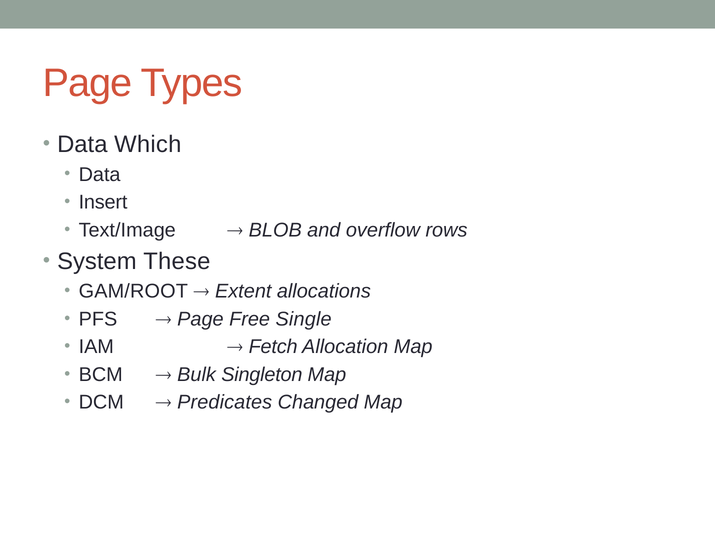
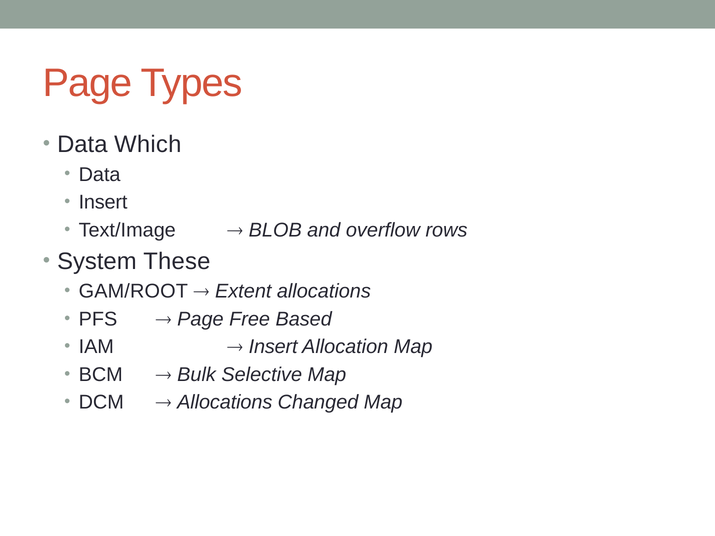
Single: Single -> Based (304, 319)
Fetch: Fetch -> Insert (273, 347)
Singleton: Singleton -> Selective (262, 375)
Predicates: Predicates -> Allocations (225, 403)
